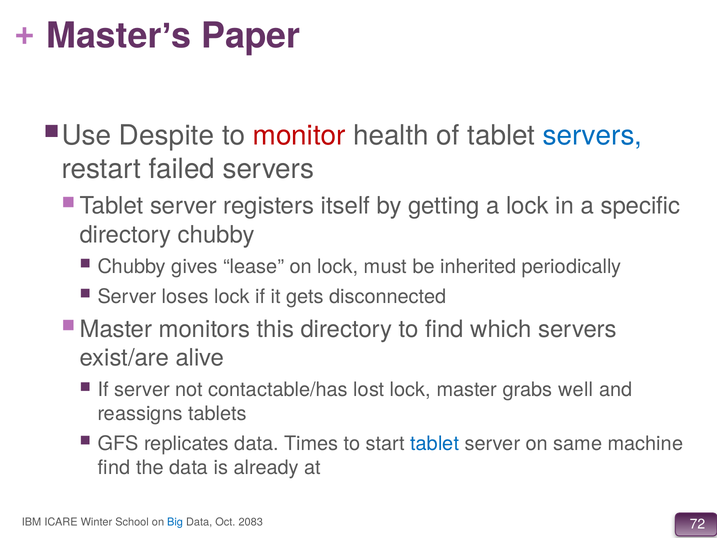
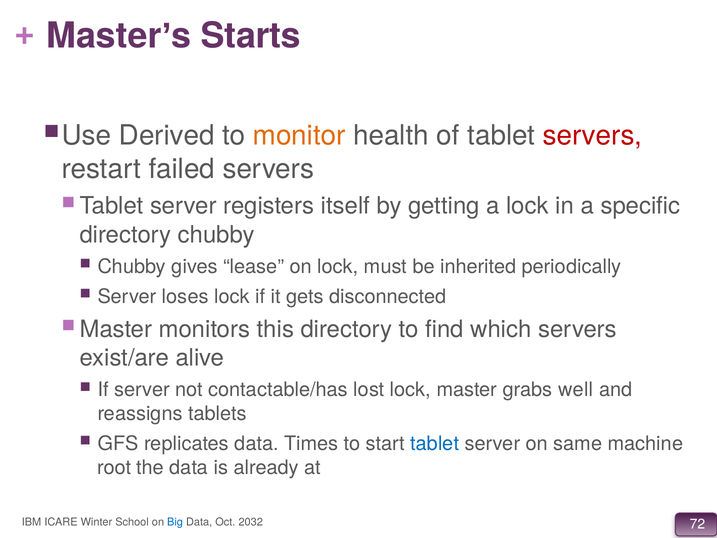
Paper: Paper -> Starts (251, 36)
Despite: Despite -> Derived (167, 136)
monitor colour: red -> orange (299, 136)
servers colour: blue -> red (593, 136)
find: find -> root (114, 467)
2083: 2083 -> 2032 (251, 522)
